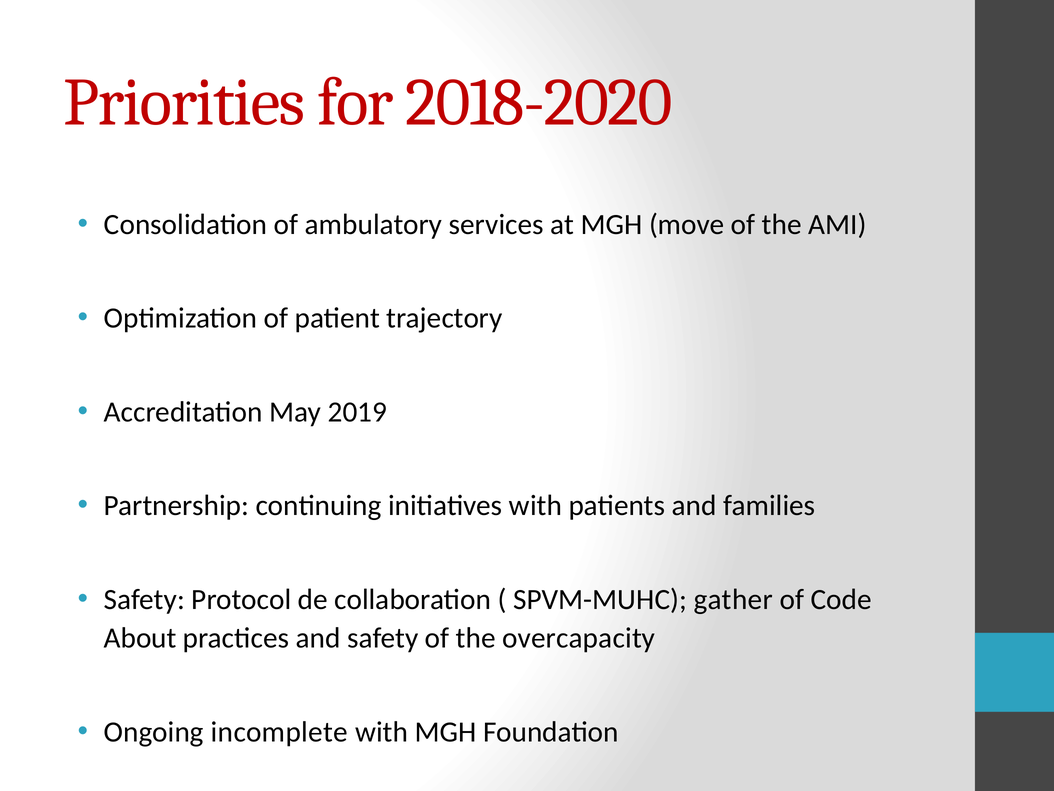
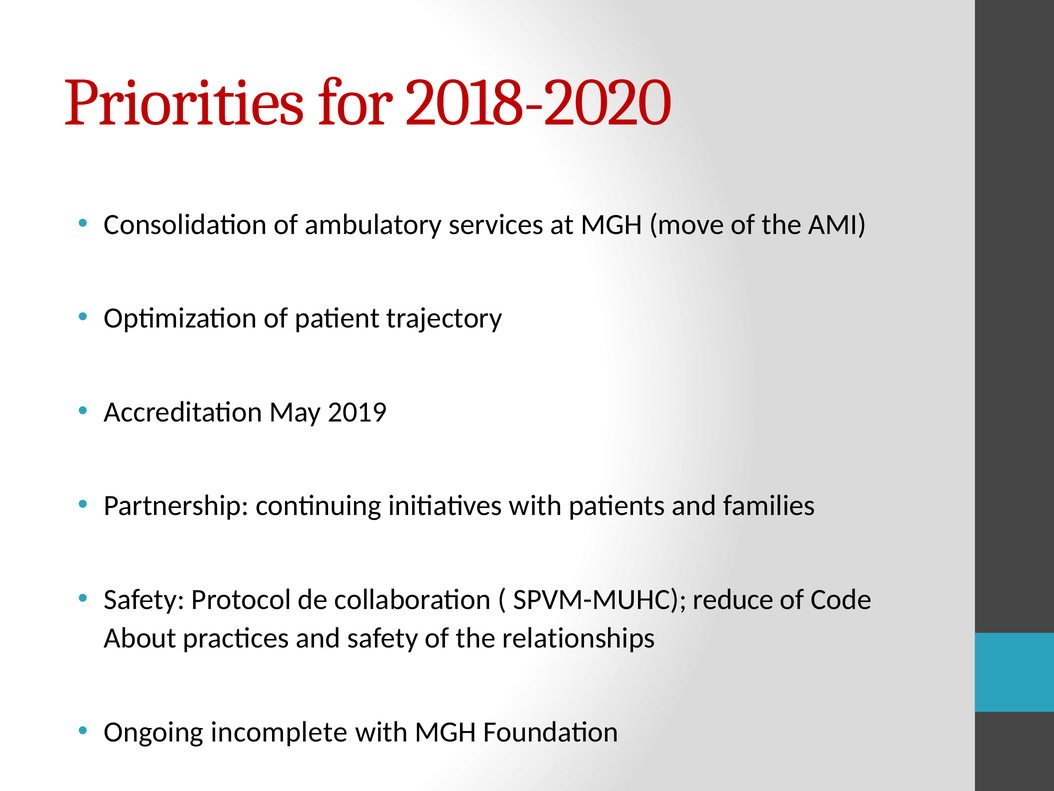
gather: gather -> reduce (733, 599)
overcapacity: overcapacity -> relationships (579, 638)
